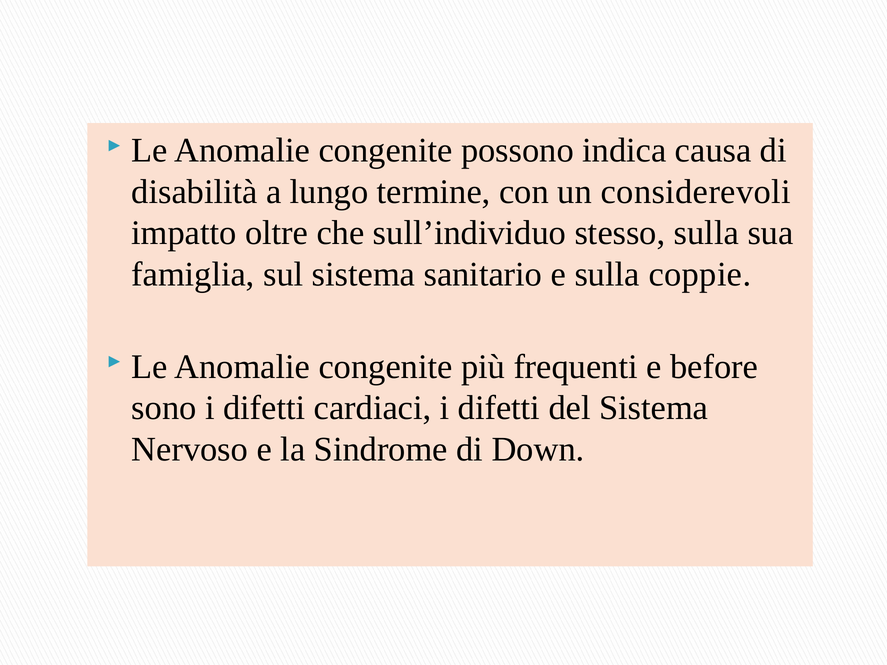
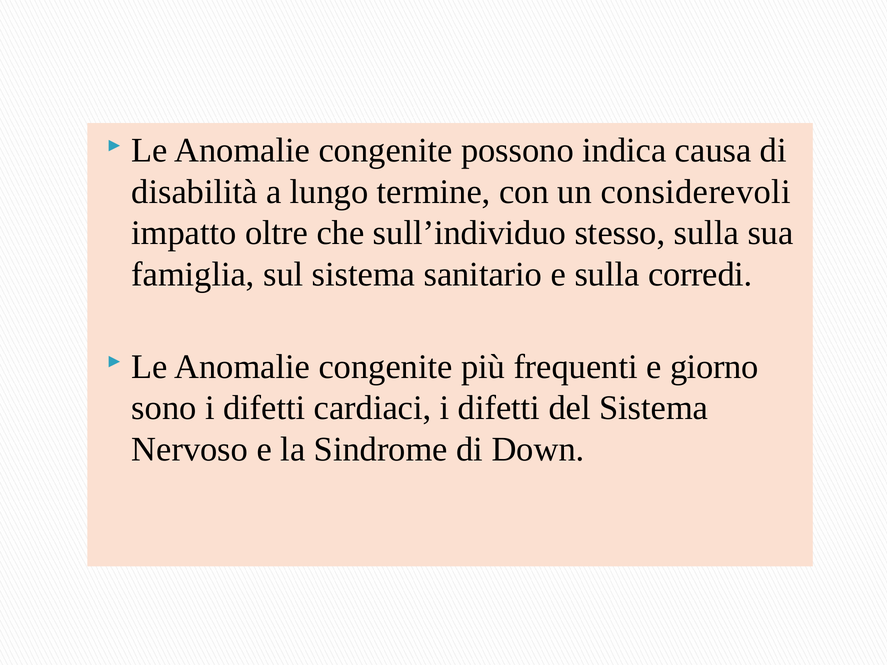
coppie: coppie -> corredi (700, 274)
before: before -> giorno (714, 367)
